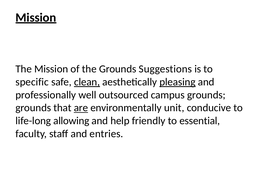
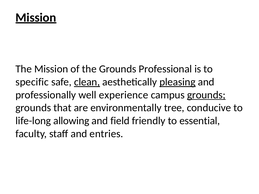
Suggestions: Suggestions -> Professional (165, 69)
outsourced: outsourced -> experience (124, 95)
grounds underline: none -> present (206, 95)
are underline: present -> none (81, 108)
unit: unit -> tree (174, 108)
help: help -> field (120, 121)
